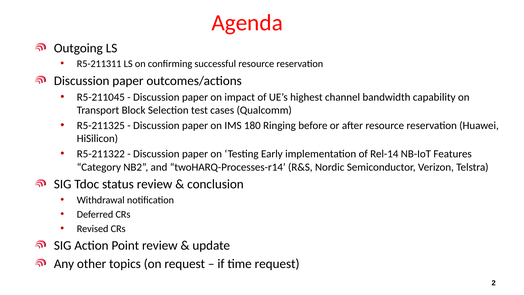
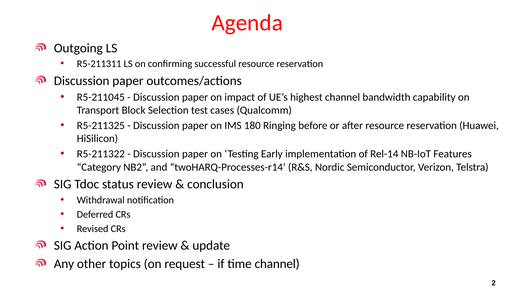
time request: request -> channel (277, 264)
